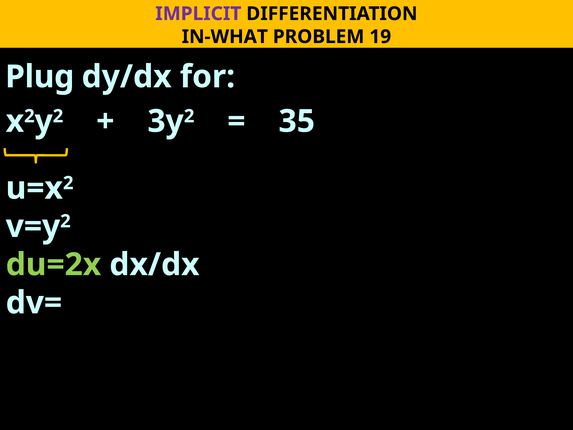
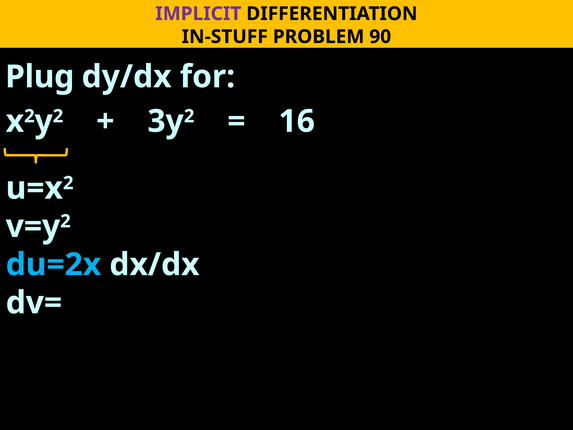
IN-WHAT: IN-WHAT -> IN-STUFF (225, 37)
19: 19 -> 90 (380, 37)
35: 35 -> 16 (297, 121)
du=2x colour: light green -> light blue (53, 264)
